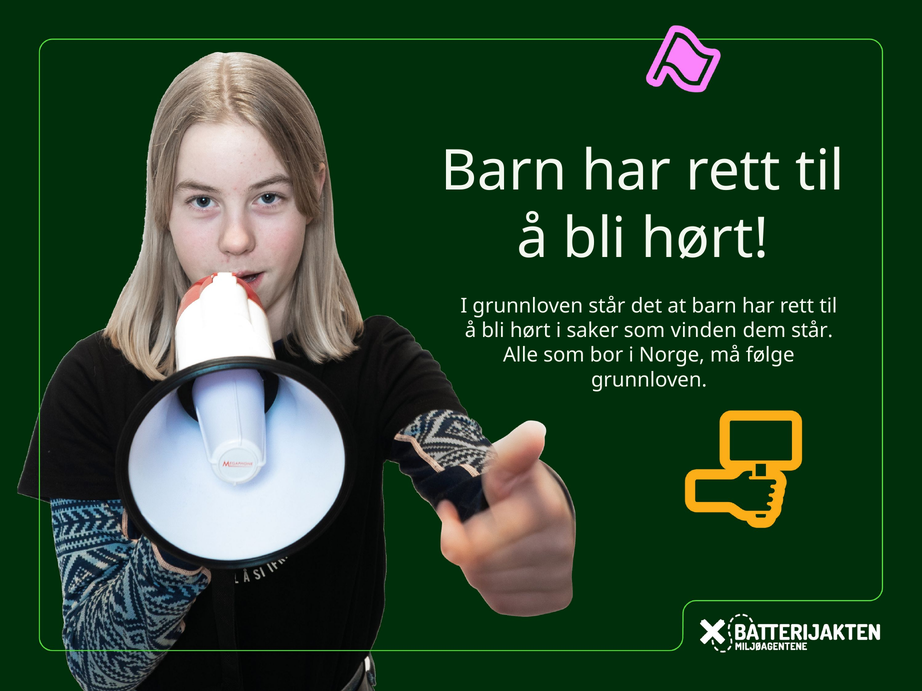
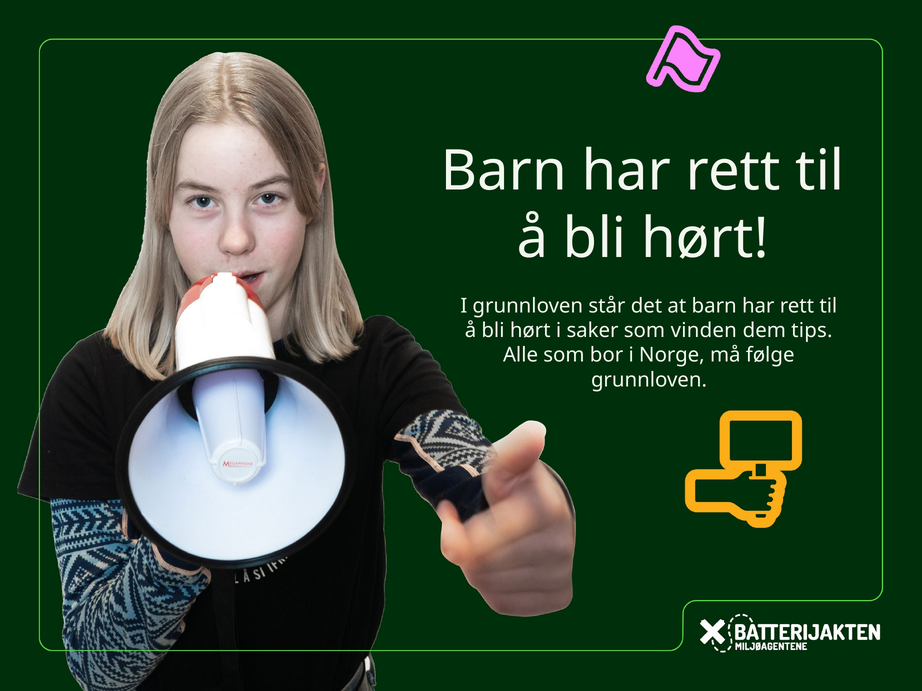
dem står: står -> tips (812, 331)
